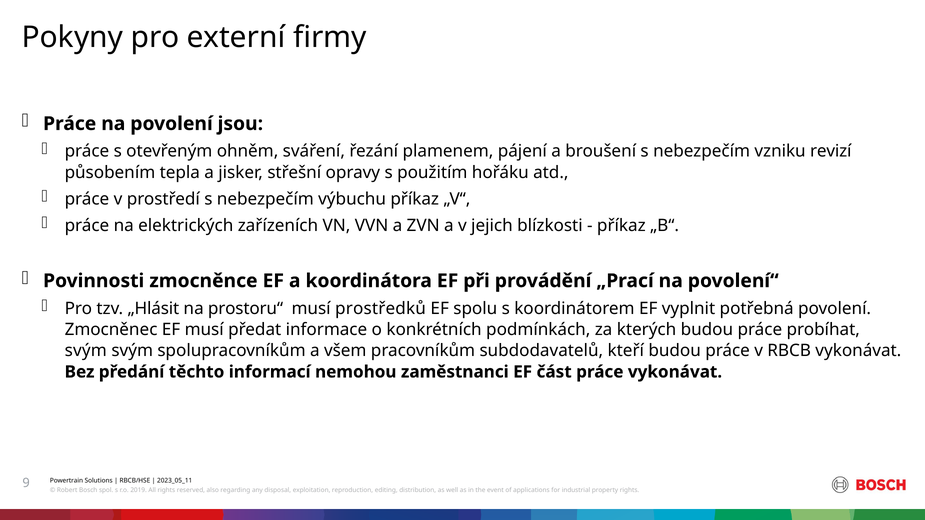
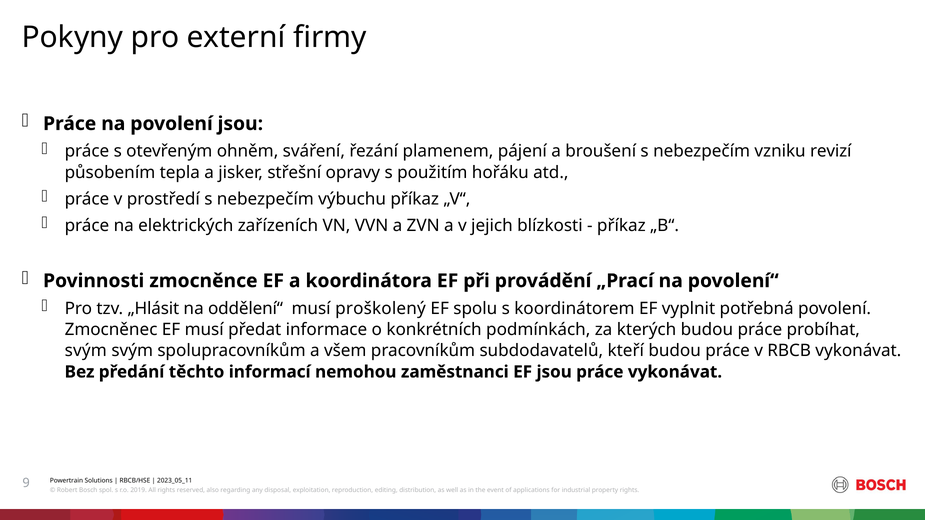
prostoru“: prostoru“ -> oddělení“ (245, 309)
prostředků: prostředků -> proškolený (380, 309)
EF část: část -> jsou (554, 372)
